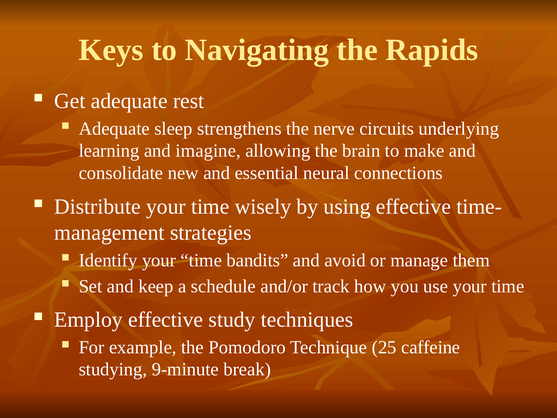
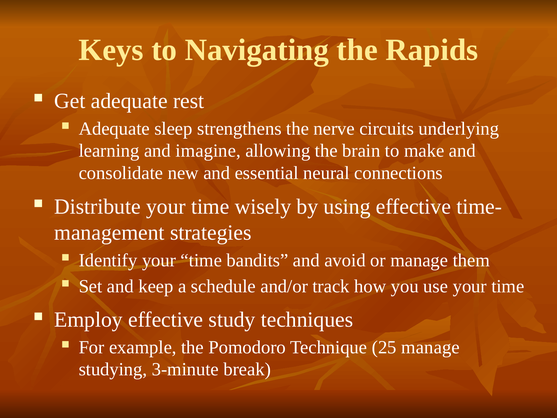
25 caffeine: caffeine -> manage (431, 347)
9-minute: 9-minute -> 3-minute (185, 369)
